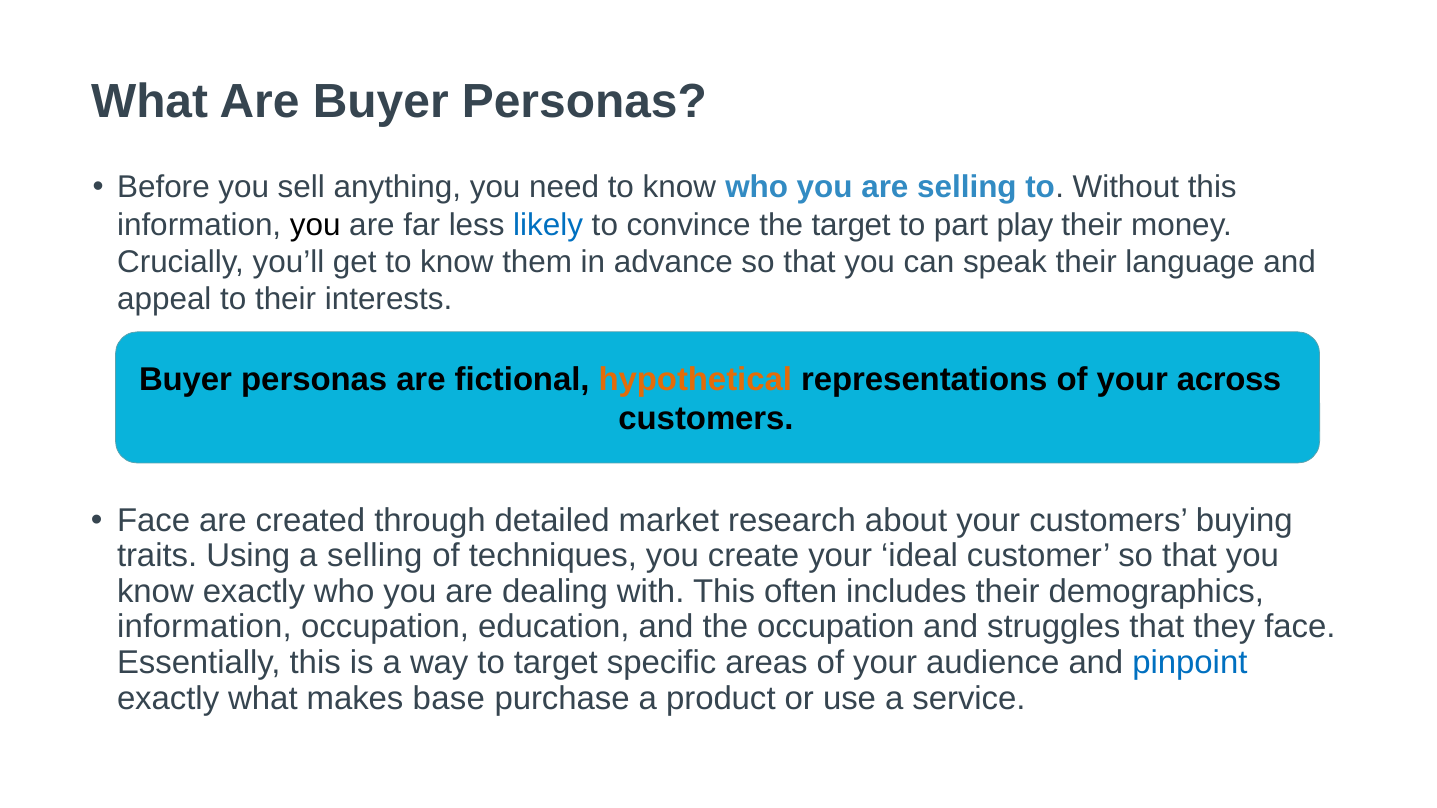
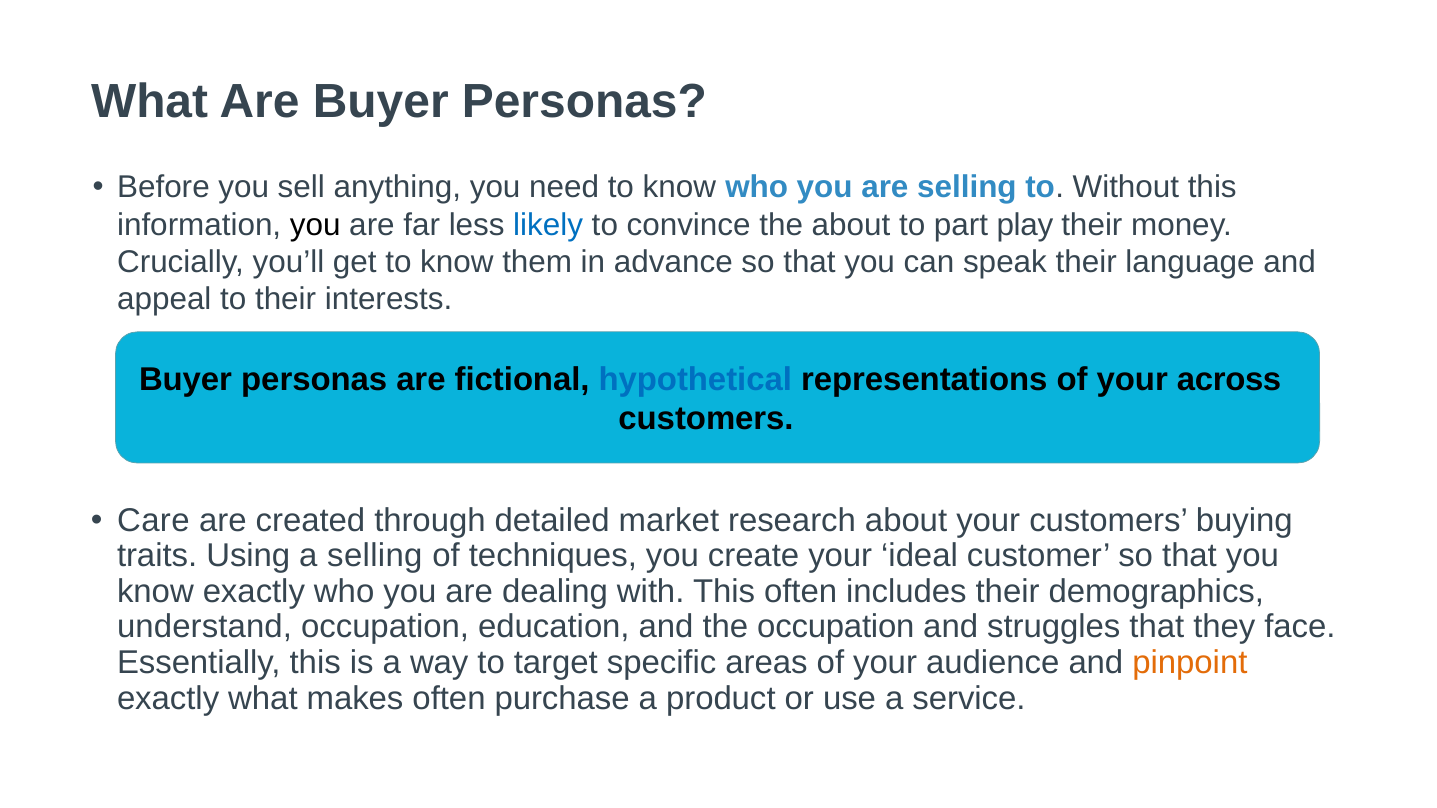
the target: target -> about (851, 225)
hypothetical colour: orange -> blue (695, 380)
Face: Face -> Care (153, 521)
information: information -> understand (205, 627)
pinpoint colour: blue -> orange (1190, 663)
makes base: base -> often (449, 698)
